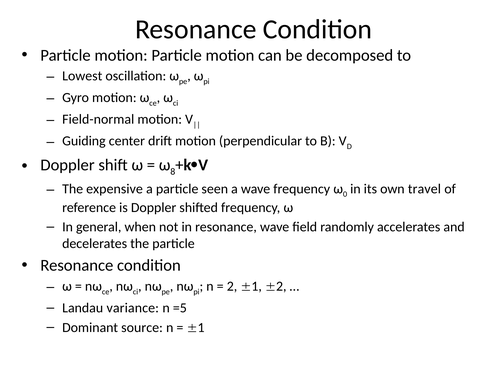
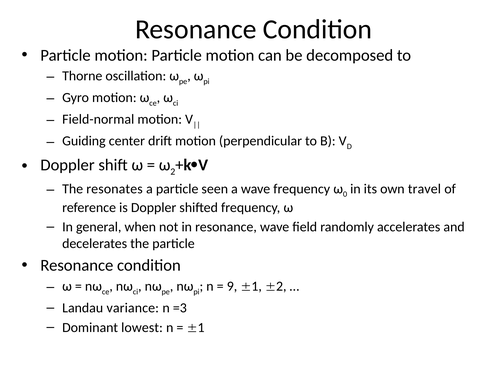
Lowest: Lowest -> Thorne (82, 76)
8: 8 -> 2 (173, 172)
expensive: expensive -> resonates (114, 189)
2: 2 -> 9 (232, 287)
=5: =5 -> =3 (180, 308)
source: source -> lowest (142, 328)
